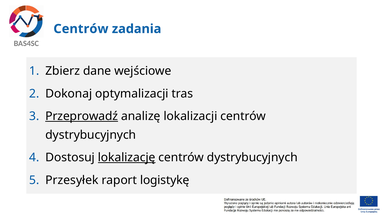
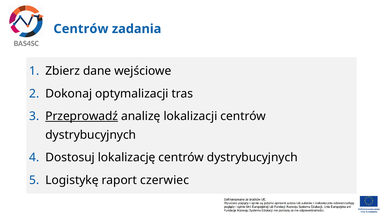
lokalizację underline: present -> none (127, 158)
Przesyłek: Przesyłek -> Logistykę (72, 180)
logistykę: logistykę -> czerwiec (165, 180)
